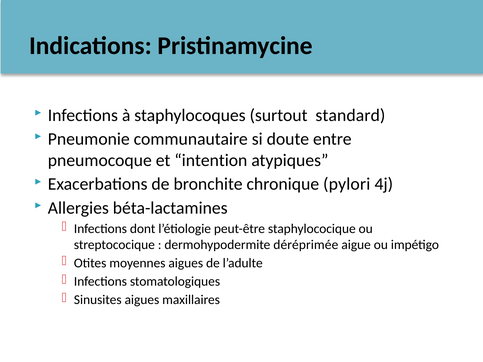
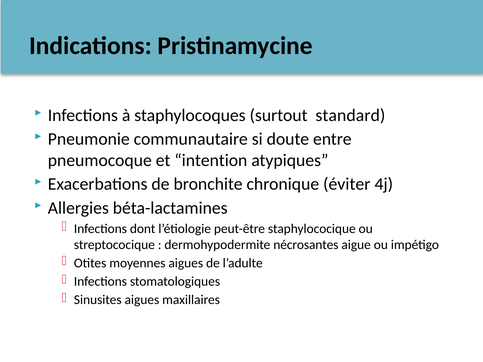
pylori: pylori -> éviter (347, 184)
déréprimée: déréprimée -> nécrosantes (306, 245)
